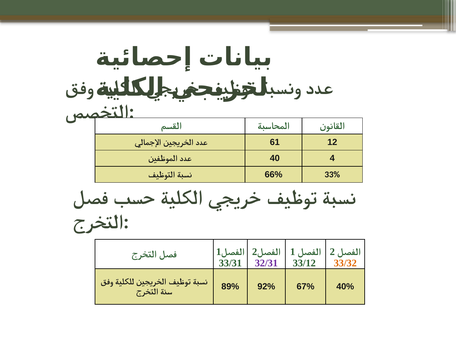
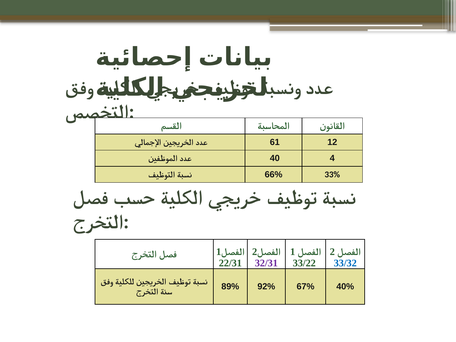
33/31: 33/31 -> 22/31 (230, 263)
33/12: 33/12 -> 33/22 (304, 263)
33/32 colour: orange -> blue (345, 263)
